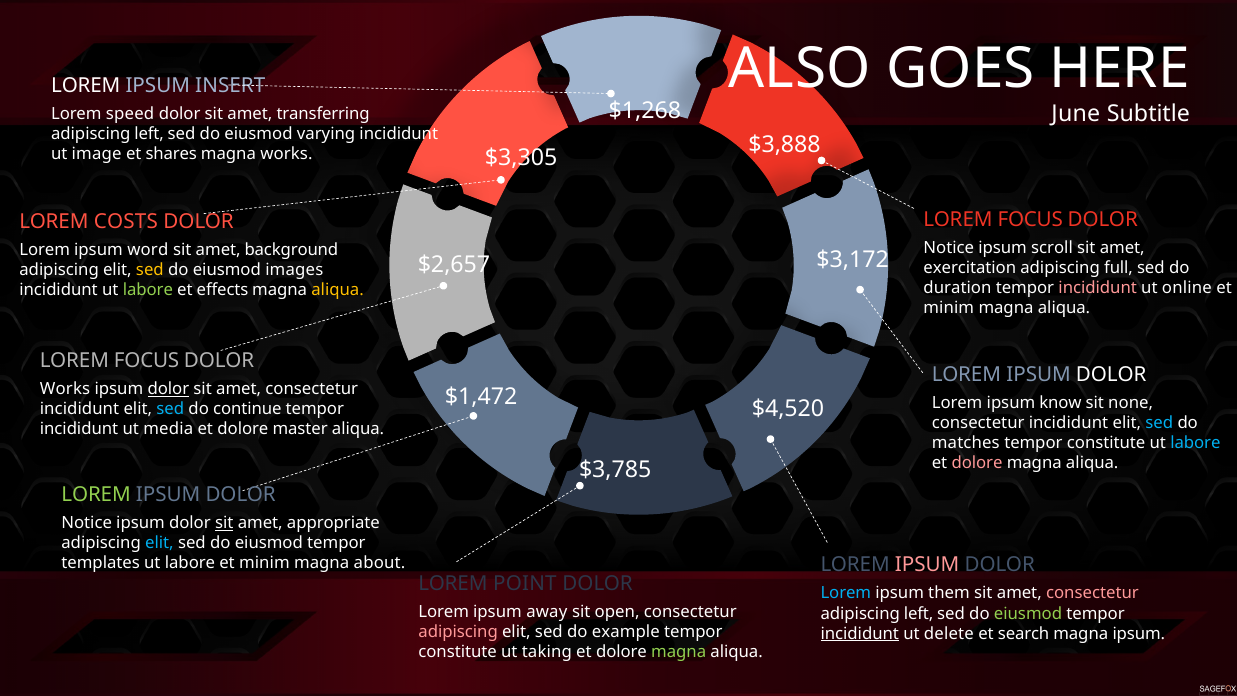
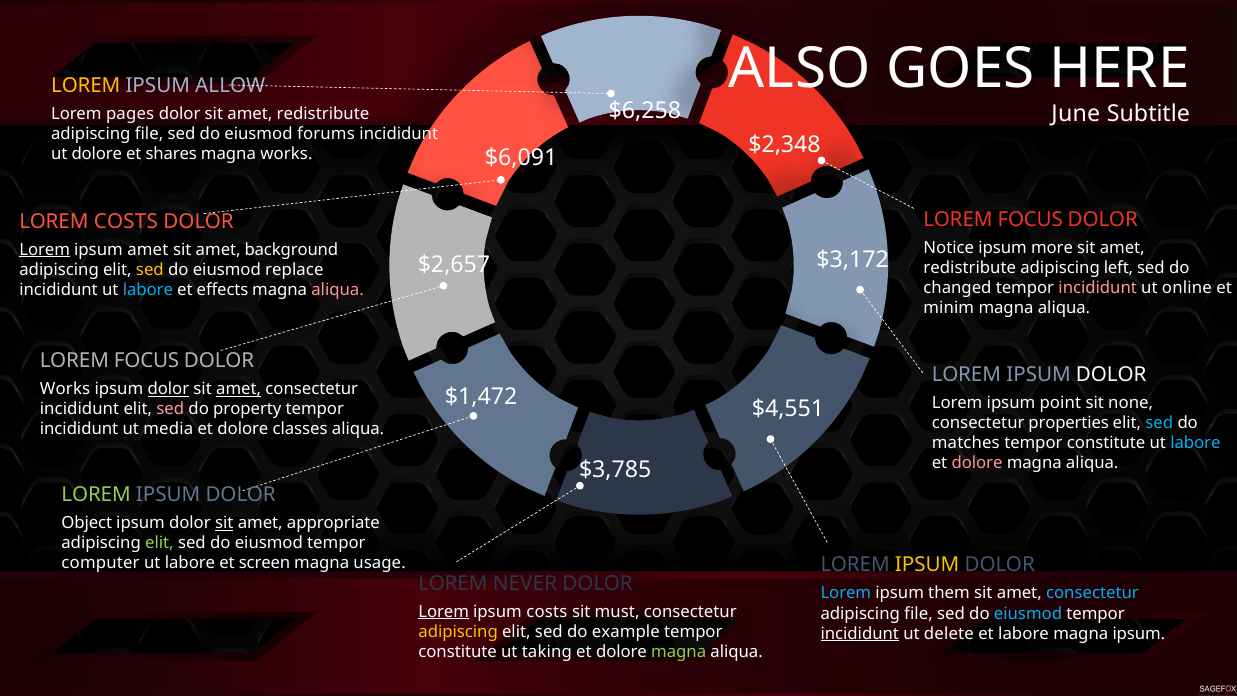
LOREM colour: white -> yellow (86, 85)
INSERT: INSERT -> ALLOW (230, 85)
$1,268: $1,268 -> $6,258 (645, 111)
speed: speed -> pages (130, 114)
dolor sit amet transferring: transferring -> redistribute (323, 114)
left: left -> file (149, 134)
varying: varying -> forums (326, 134)
$3,888: $3,888 -> $2,348 (784, 145)
ut image: image -> dolore (97, 154)
$3,305: $3,305 -> $6,091 (521, 158)
scroll: scroll -> more (1052, 248)
Lorem underline: none -> present (45, 250)
ipsum word: word -> amet (148, 250)
exercitation: exercitation -> redistribute (970, 268)
full: full -> left (1119, 268)
images: images -> replace (294, 270)
duration: duration -> changed (957, 288)
labore colour: light green -> light blue (148, 290)
aliqua colour: yellow -> pink (338, 290)
amet underline: none -> present (239, 389)
know: know -> point (1060, 403)
$4,520: $4,520 -> $4,551 (788, 409)
sed colour: light blue -> pink (170, 409)
continue: continue -> property (247, 409)
incididunt: incididunt -> properties (1069, 423)
master: master -> classes (300, 429)
Notice: Notice -> Object (87, 523)
elit colour: light blue -> light green (159, 543)
templates: templates -> computer (101, 563)
labore et minim: minim -> screen (265, 563)
about: about -> usage (380, 563)
IPSUM colour: pink -> yellow (927, 565)
POINT: POINT -> NEVER (525, 583)
consectetur colour: pink -> light blue (1092, 593)
Lorem underline: none -> present (444, 611)
ipsum away: away -> costs (547, 611)
open: open -> must (617, 611)
left: left -> file (918, 613)
eiusmod colour: light green -> light blue (1028, 613)
adipiscing colour: pink -> yellow (458, 632)
et search: search -> labore (1024, 634)
